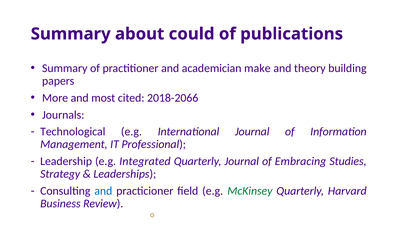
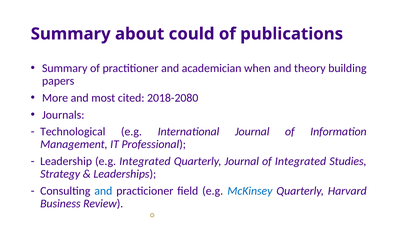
make: make -> when (257, 68)
2018-2066: 2018-2066 -> 2018-2080 (173, 98)
of Embracing: Embracing -> Integrated (301, 161)
McKinsey colour: green -> blue (250, 191)
